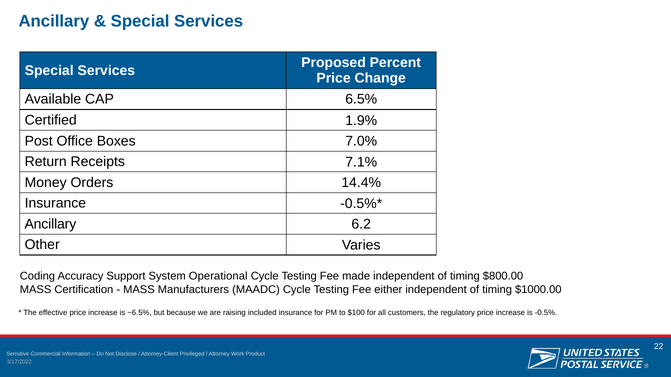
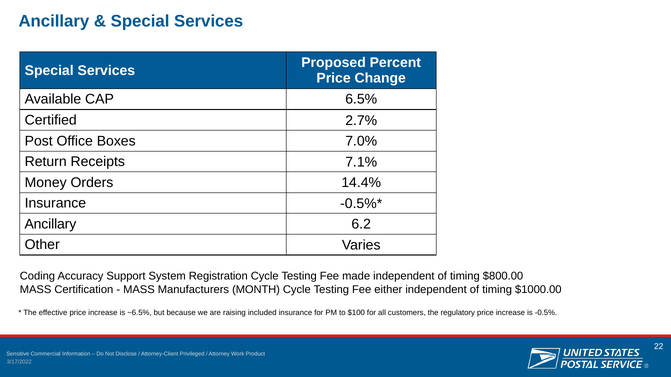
1.9%: 1.9% -> 2.7% (361, 121)
Operational: Operational -> Registration (218, 277)
MAADC: MAADC -> MONTH (256, 290)
